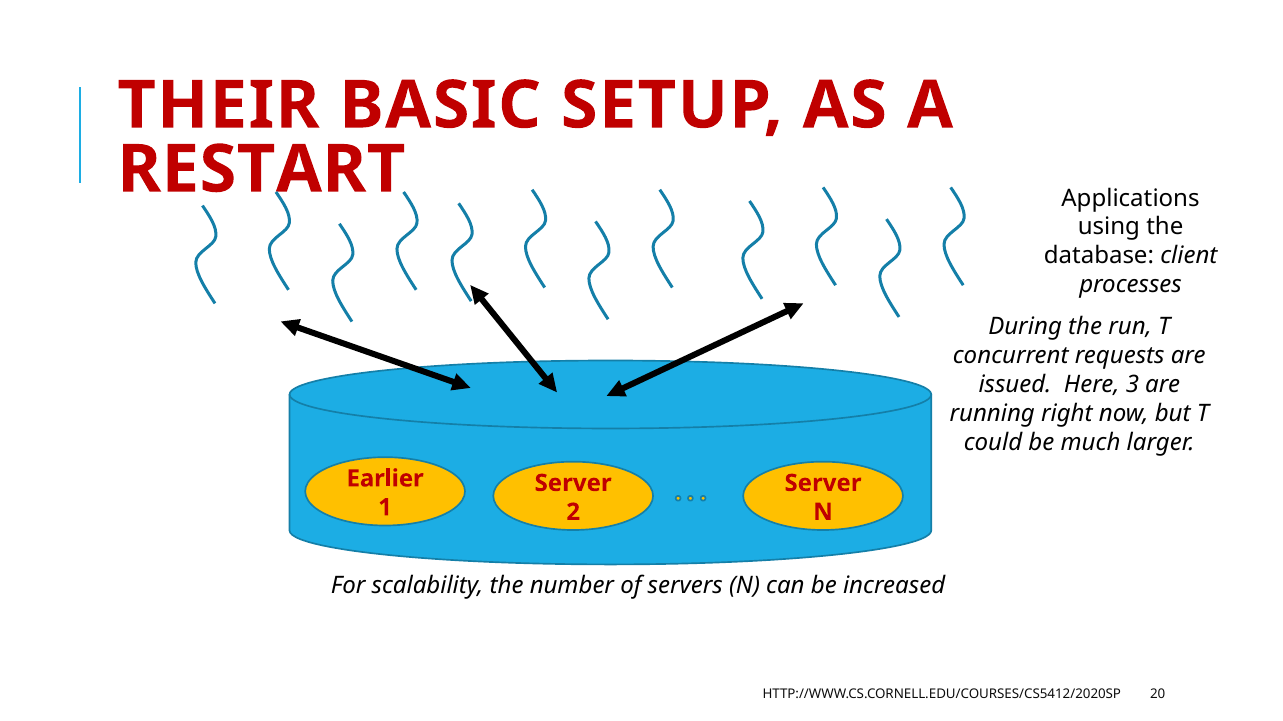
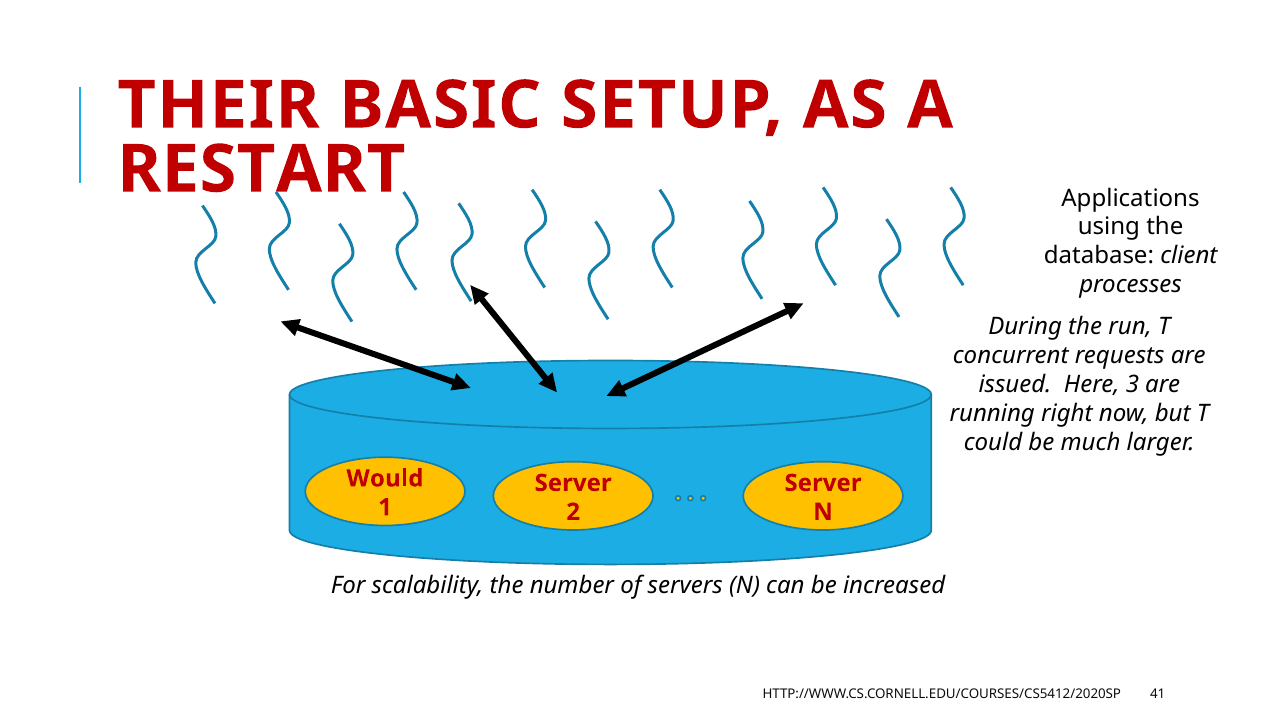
Earlier: Earlier -> Would (385, 479)
20: 20 -> 41 (1158, 695)
